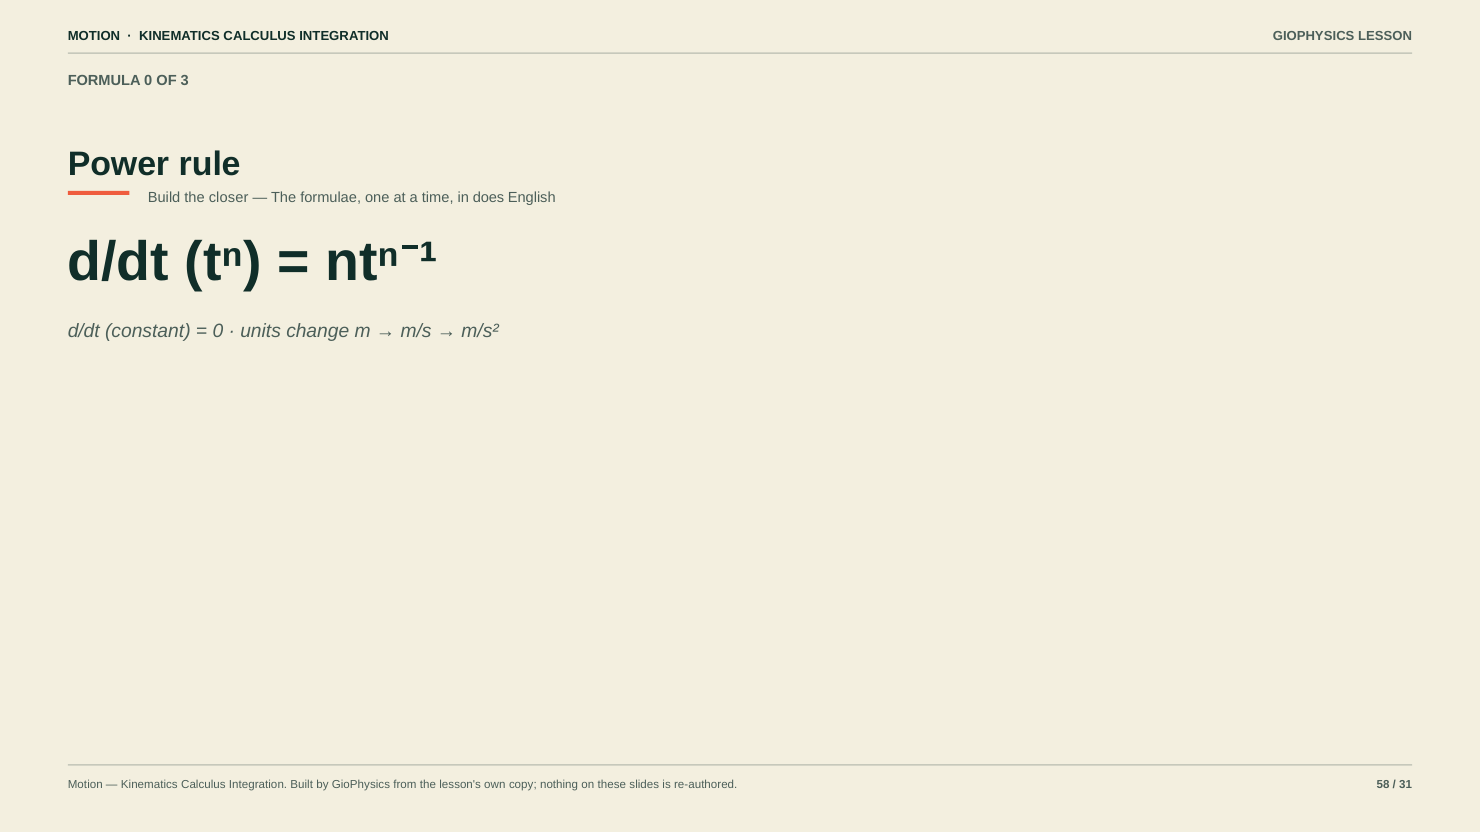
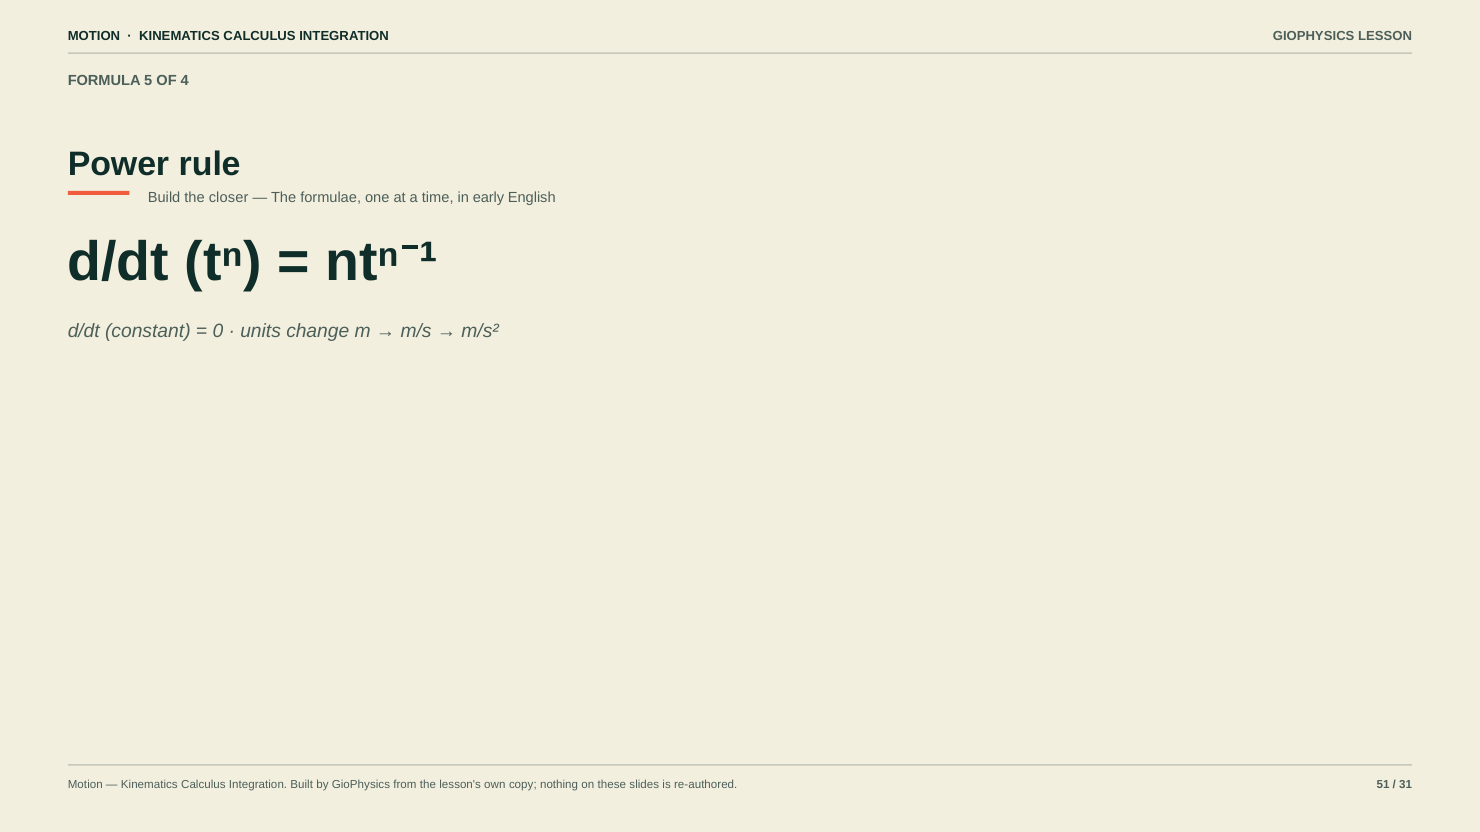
FORMULA 0: 0 -> 5 (148, 81)
3: 3 -> 4 (185, 81)
does: does -> early (489, 198)
58: 58 -> 51 (1383, 785)
